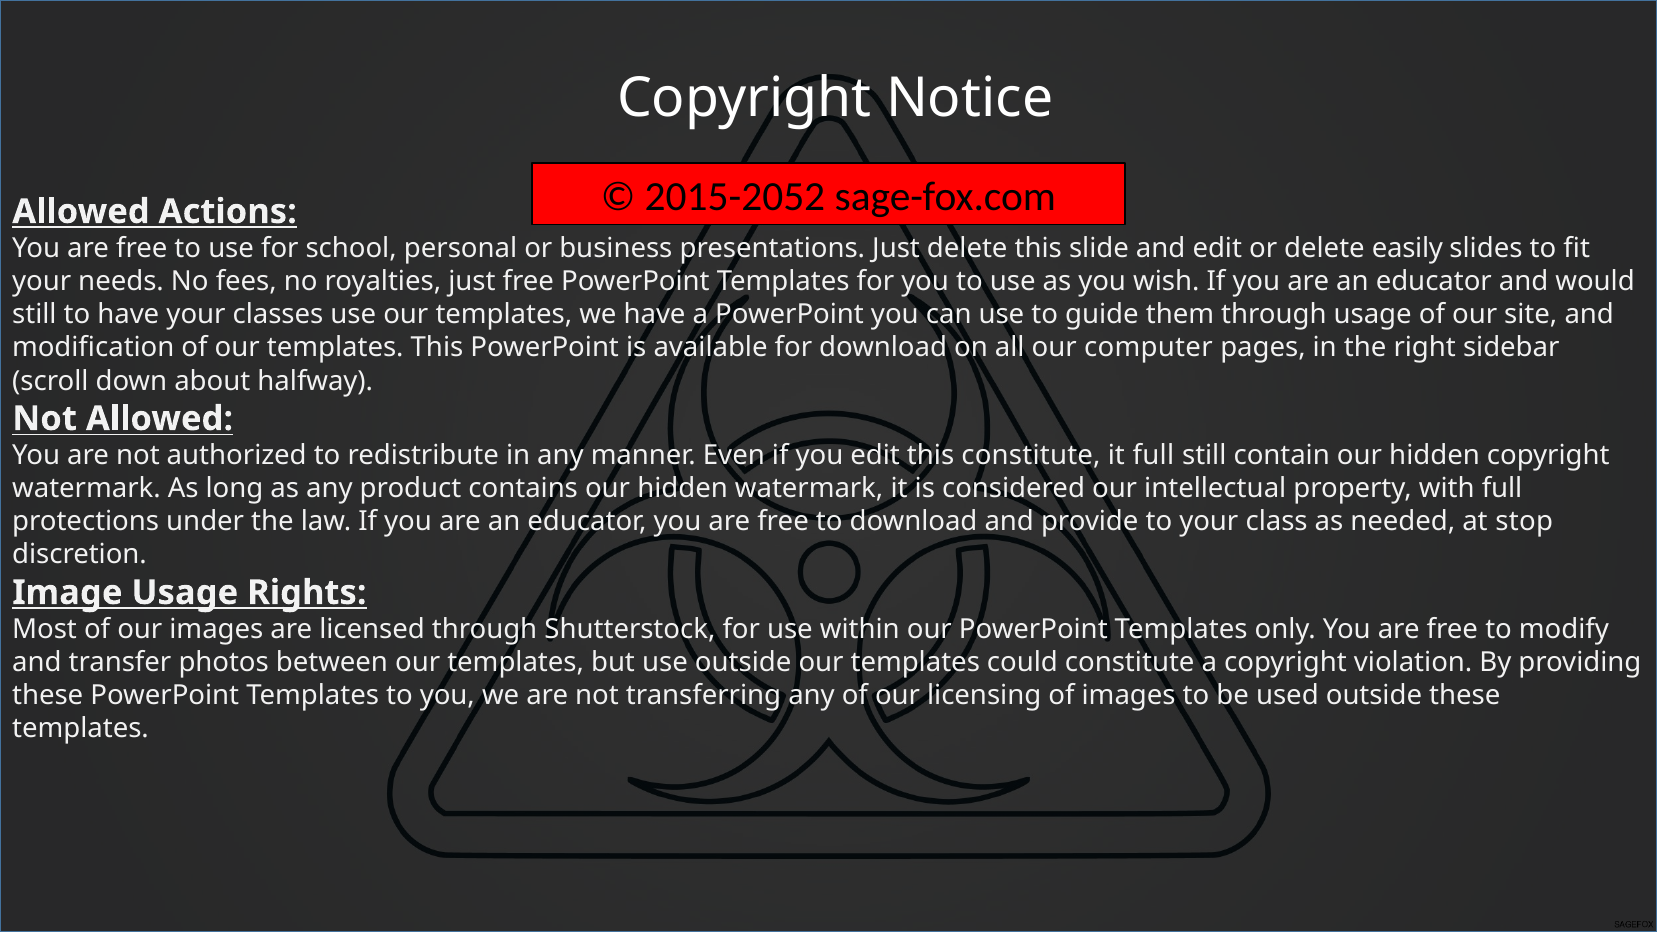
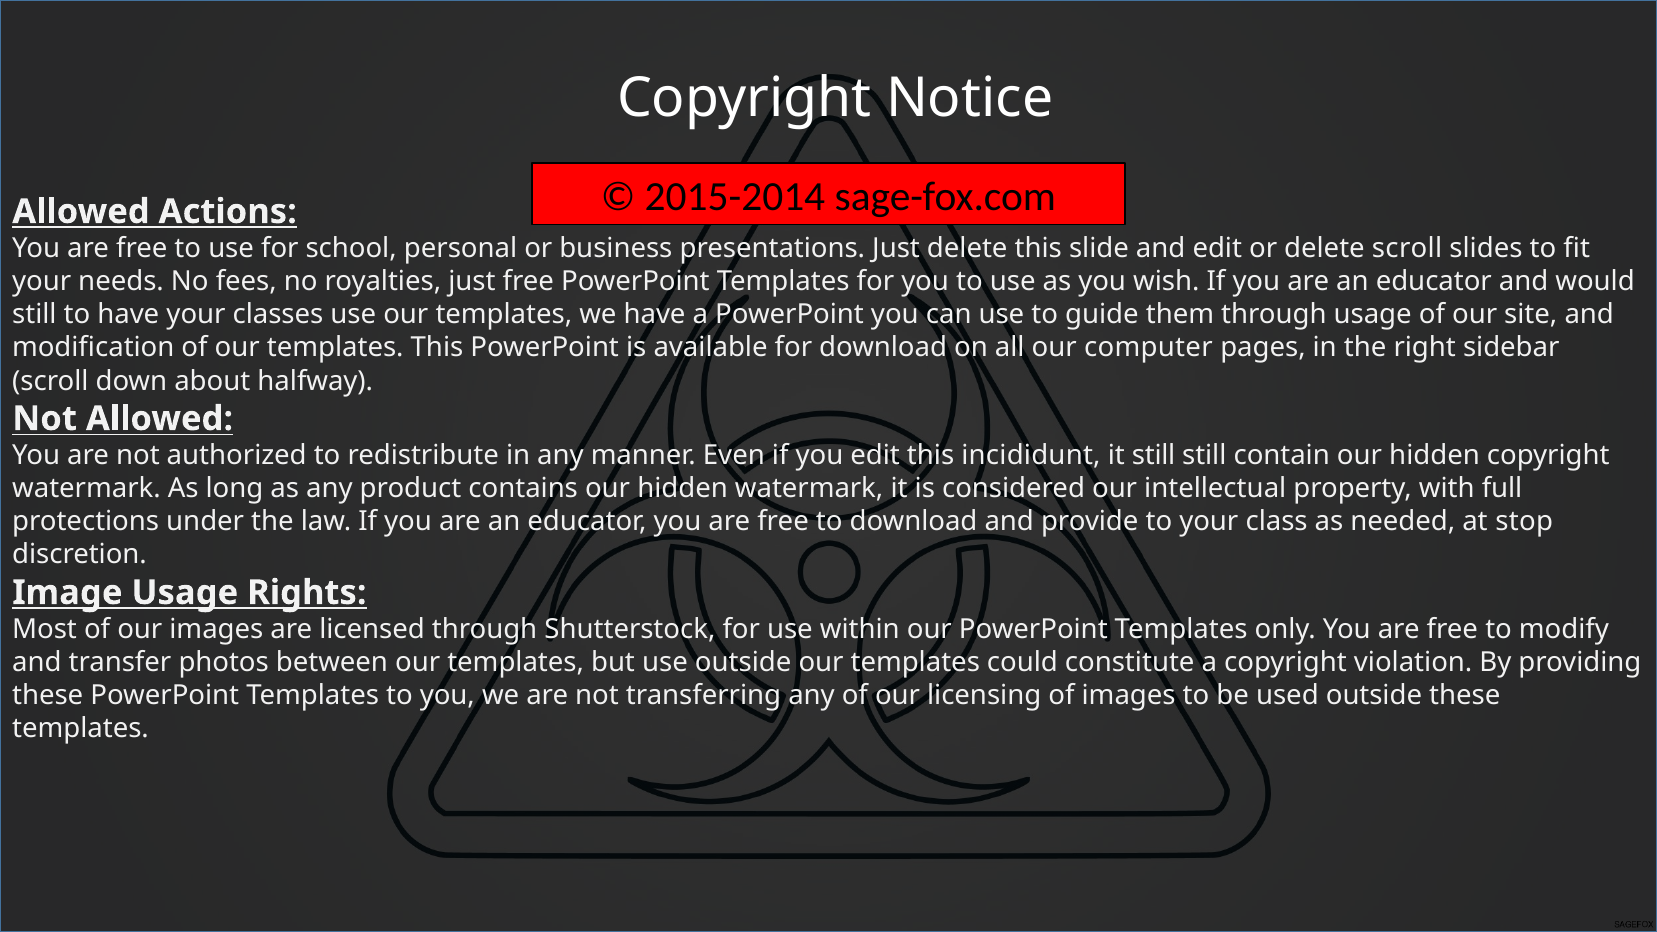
2015-2052: 2015-2052 -> 2015-2014 (735, 197)
delete easily: easily -> scroll (1407, 248)
this constitute: constitute -> incididunt (1031, 456)
it full: full -> still (1154, 456)
